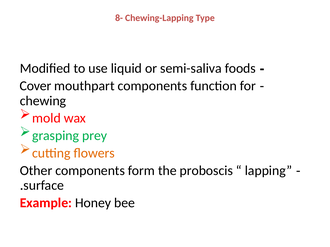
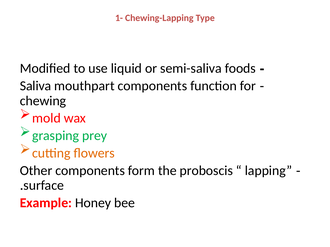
8-: 8- -> 1- (119, 18)
Cover: Cover -> Saliva (36, 86)
